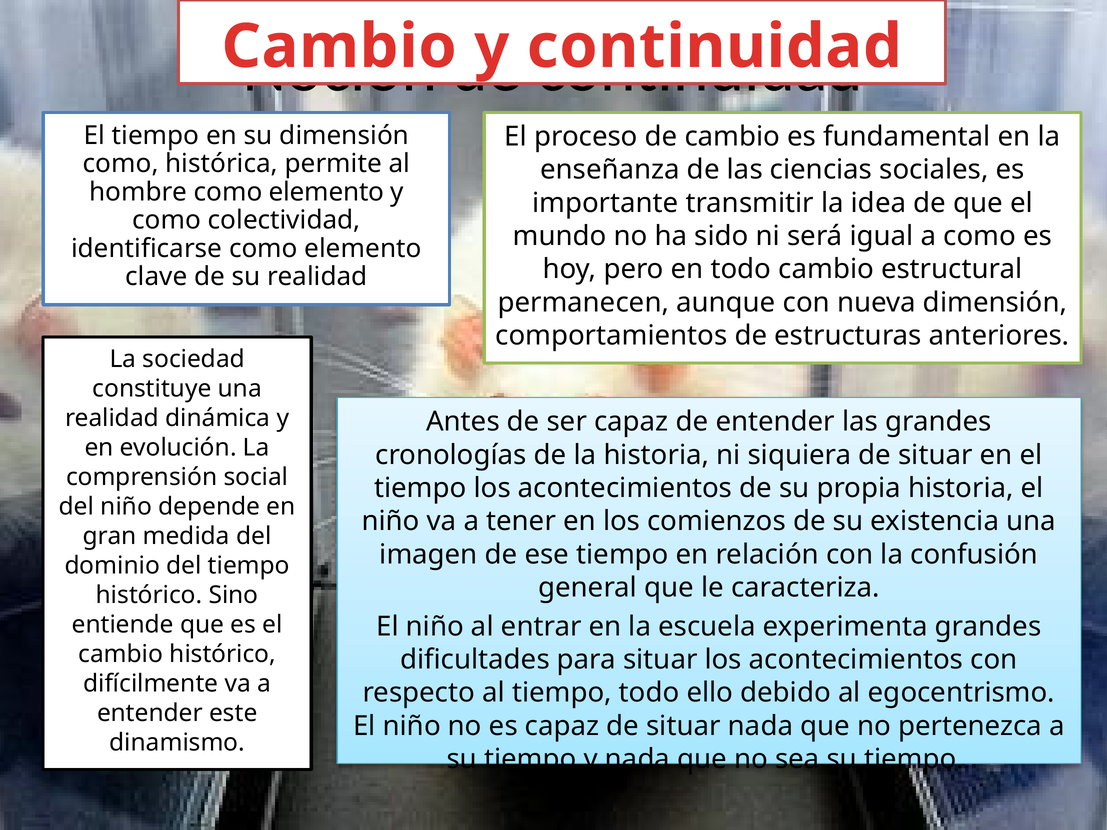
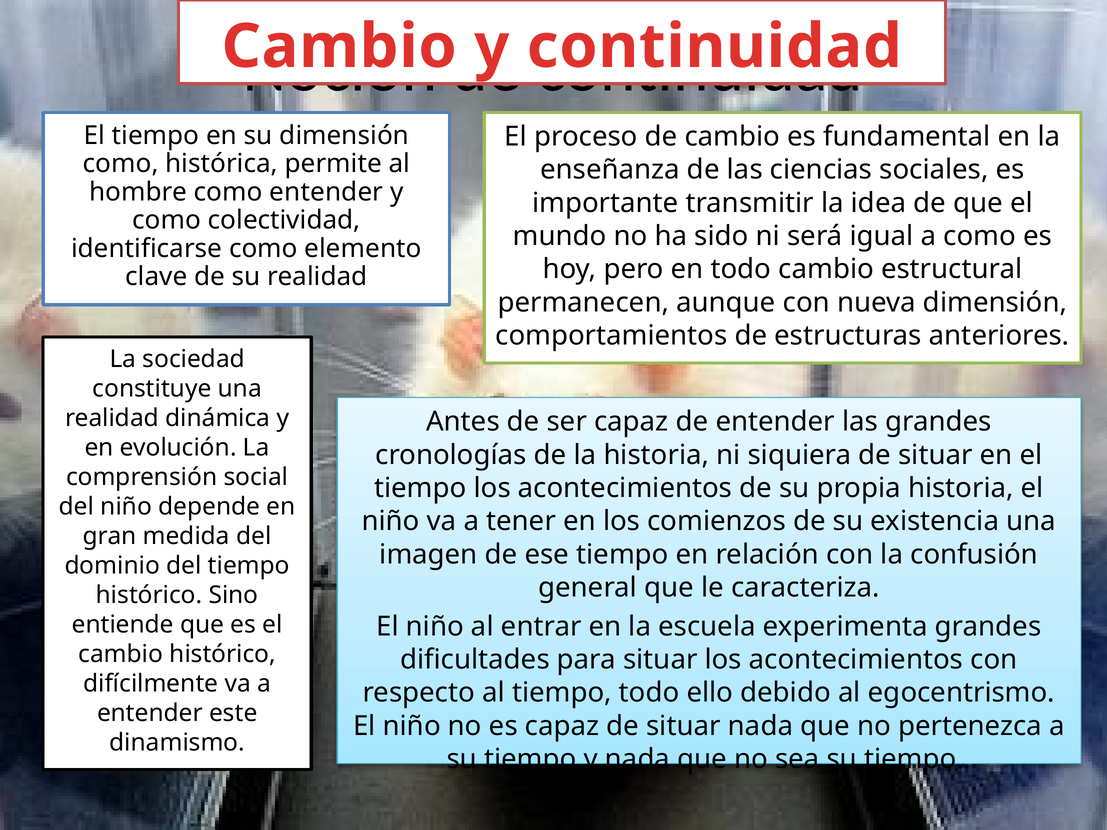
hombre como elemento: elemento -> entender (326, 192)
